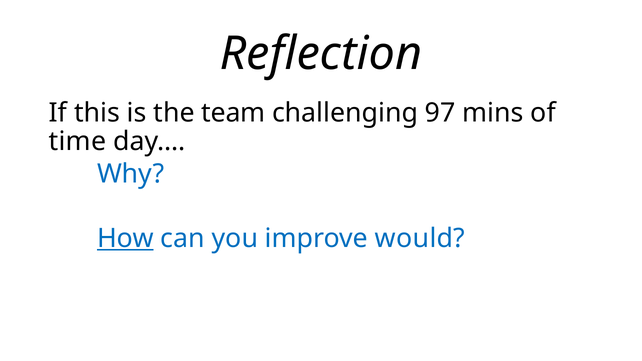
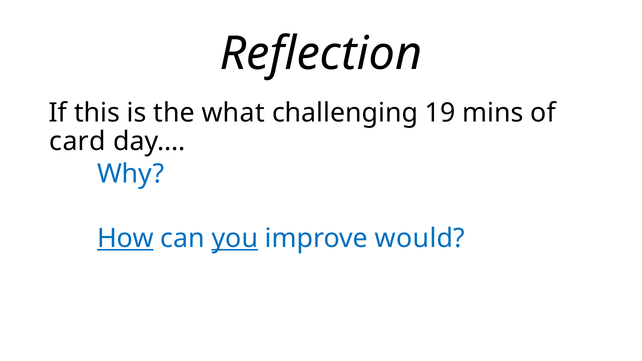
team: team -> what (233, 113)
97: 97 -> 19 (440, 113)
time: time -> card (77, 142)
you underline: none -> present (235, 238)
